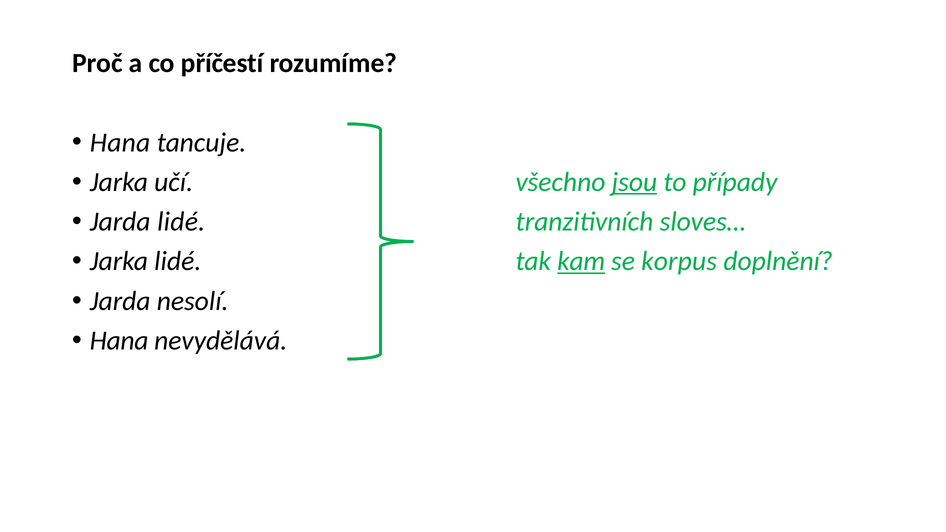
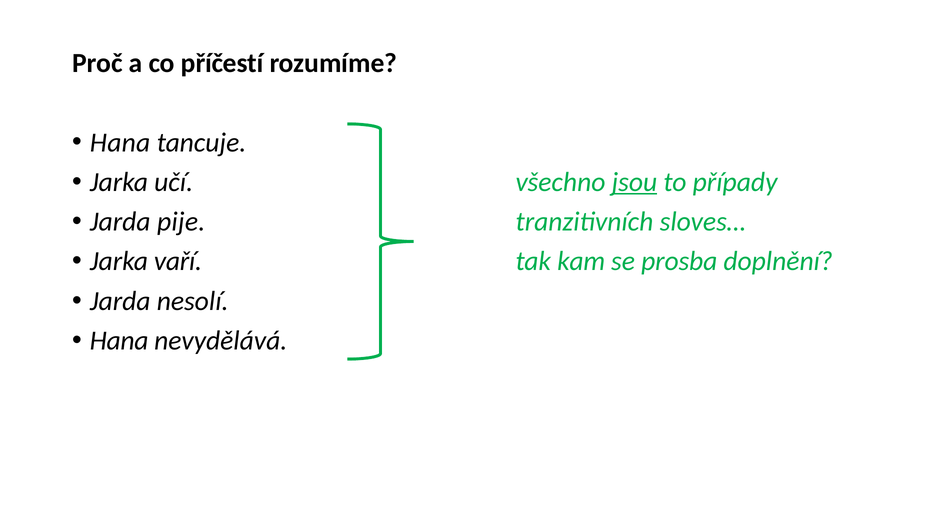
Jarda lidé: lidé -> pije (181, 222)
Jarka lidé: lidé -> vaří (178, 261)
kam underline: present -> none (581, 261)
korpus: korpus -> prosba (679, 261)
